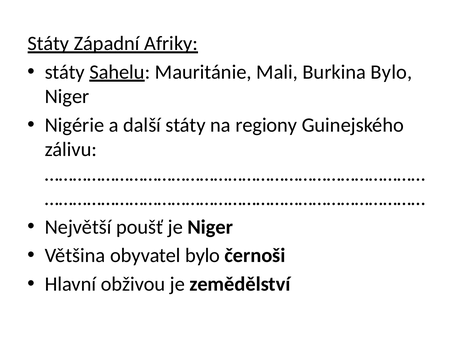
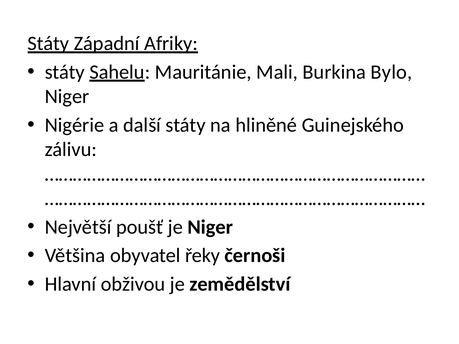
regiony: regiony -> hliněné (266, 125)
obyvatel bylo: bylo -> řeky (203, 256)
